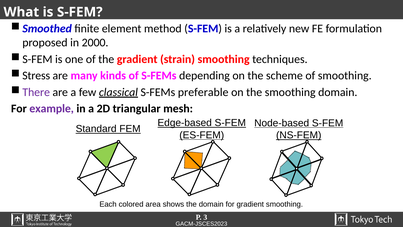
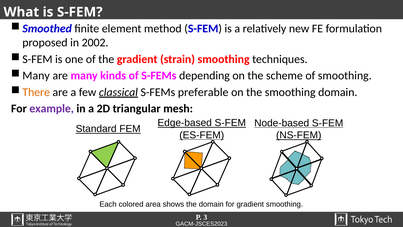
2000: 2000 -> 2002 (95, 43)
Stress: Stress -> Many (36, 76)
There colour: purple -> orange (36, 92)
